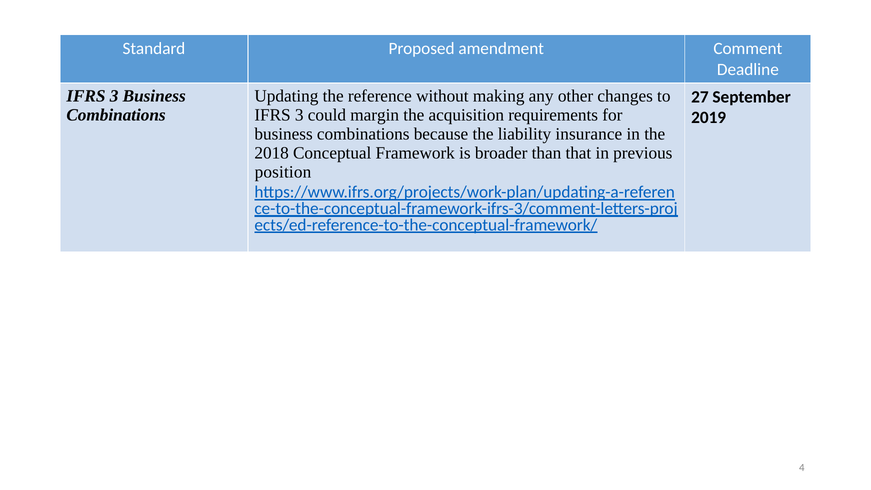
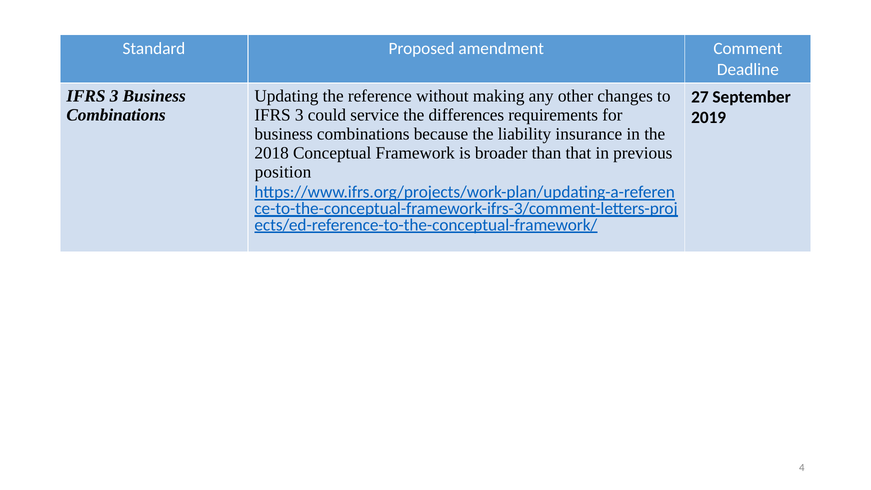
margin: margin -> service (375, 115)
acquisition: acquisition -> differences (466, 115)
